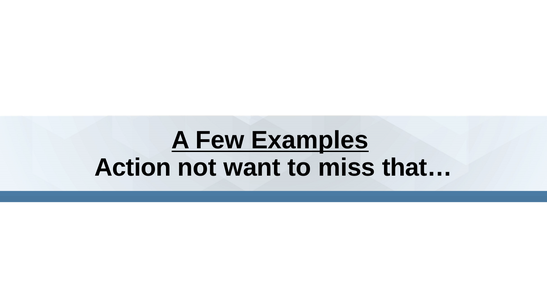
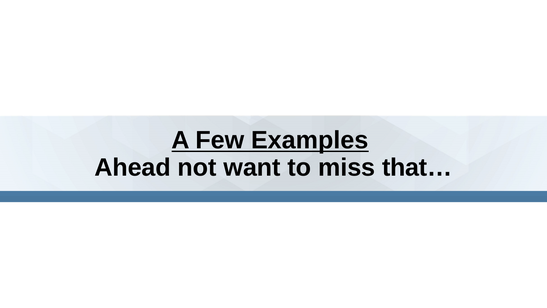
Action: Action -> Ahead (133, 167)
